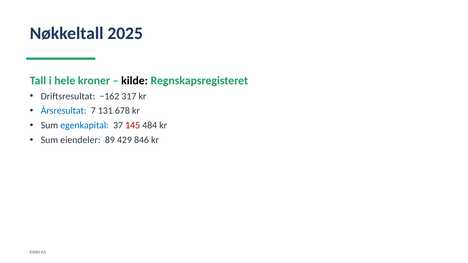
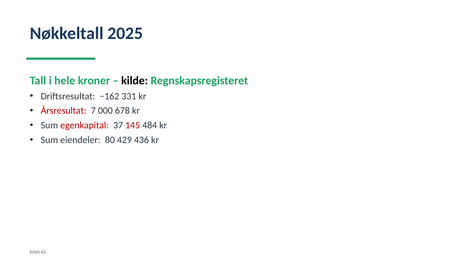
317: 317 -> 331 (129, 96)
Årsresultat colour: blue -> red (64, 111)
131: 131 -> 000 (105, 111)
egenkapital colour: blue -> red (85, 126)
89: 89 -> 80 (110, 140)
846: 846 -> 436 (142, 140)
